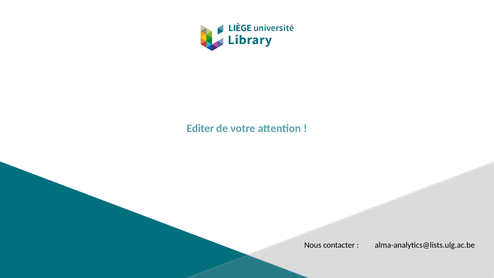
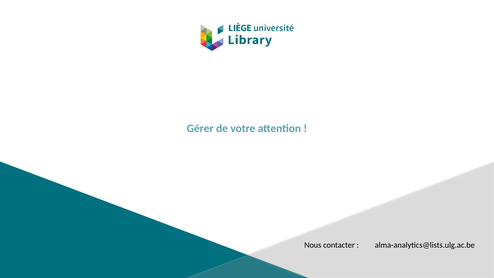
Editer: Editer -> Gérer (200, 128)
